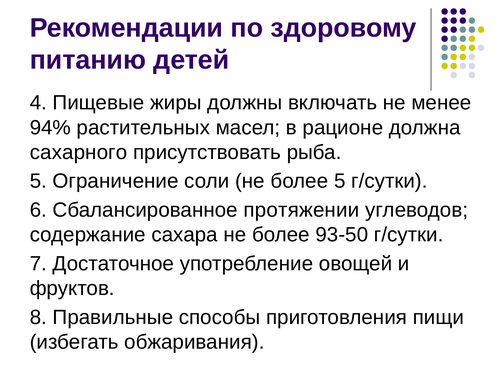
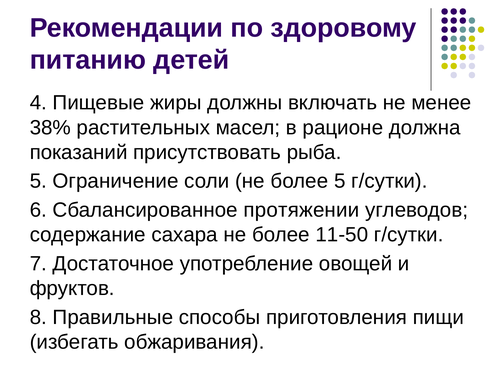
94%: 94% -> 38% (50, 128)
сахарного: сахарного -> показаний (79, 152)
93-50: 93-50 -> 11-50 (342, 235)
